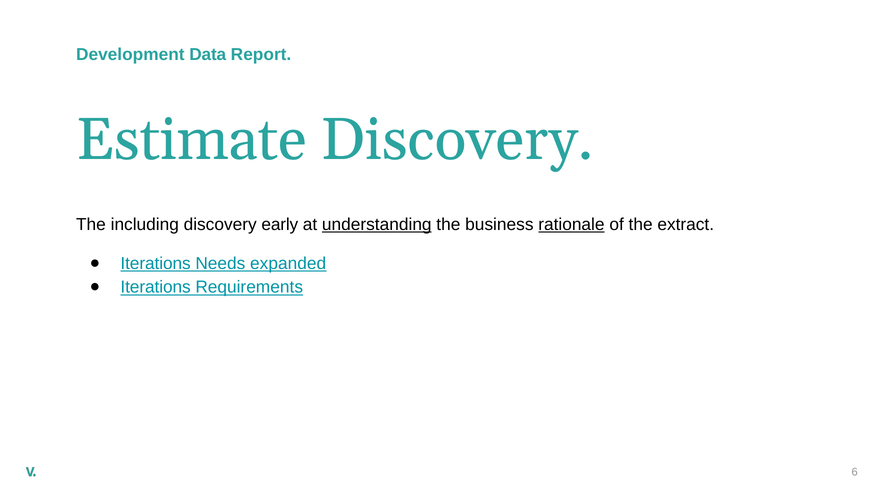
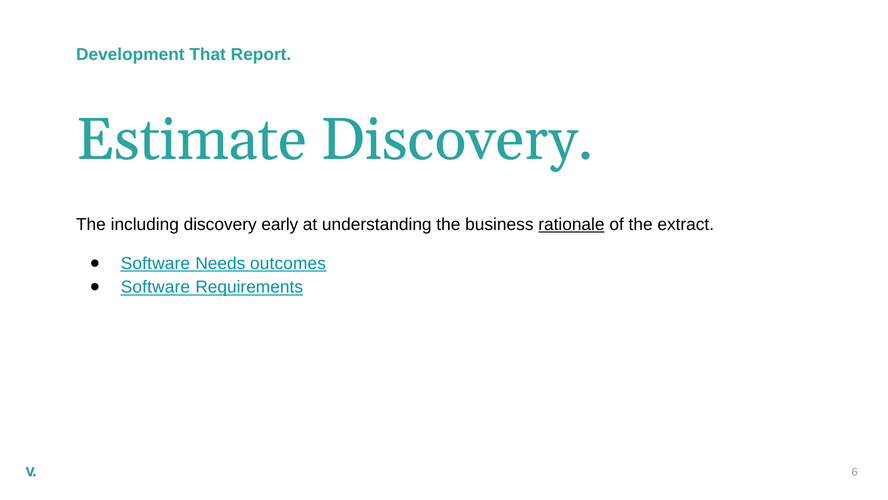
Data: Data -> That (208, 54)
understanding underline: present -> none (377, 225)
Iterations: Iterations -> Software (155, 263)
expanded: expanded -> outcomes (288, 263)
Iterations: Iterations -> Software (155, 287)
